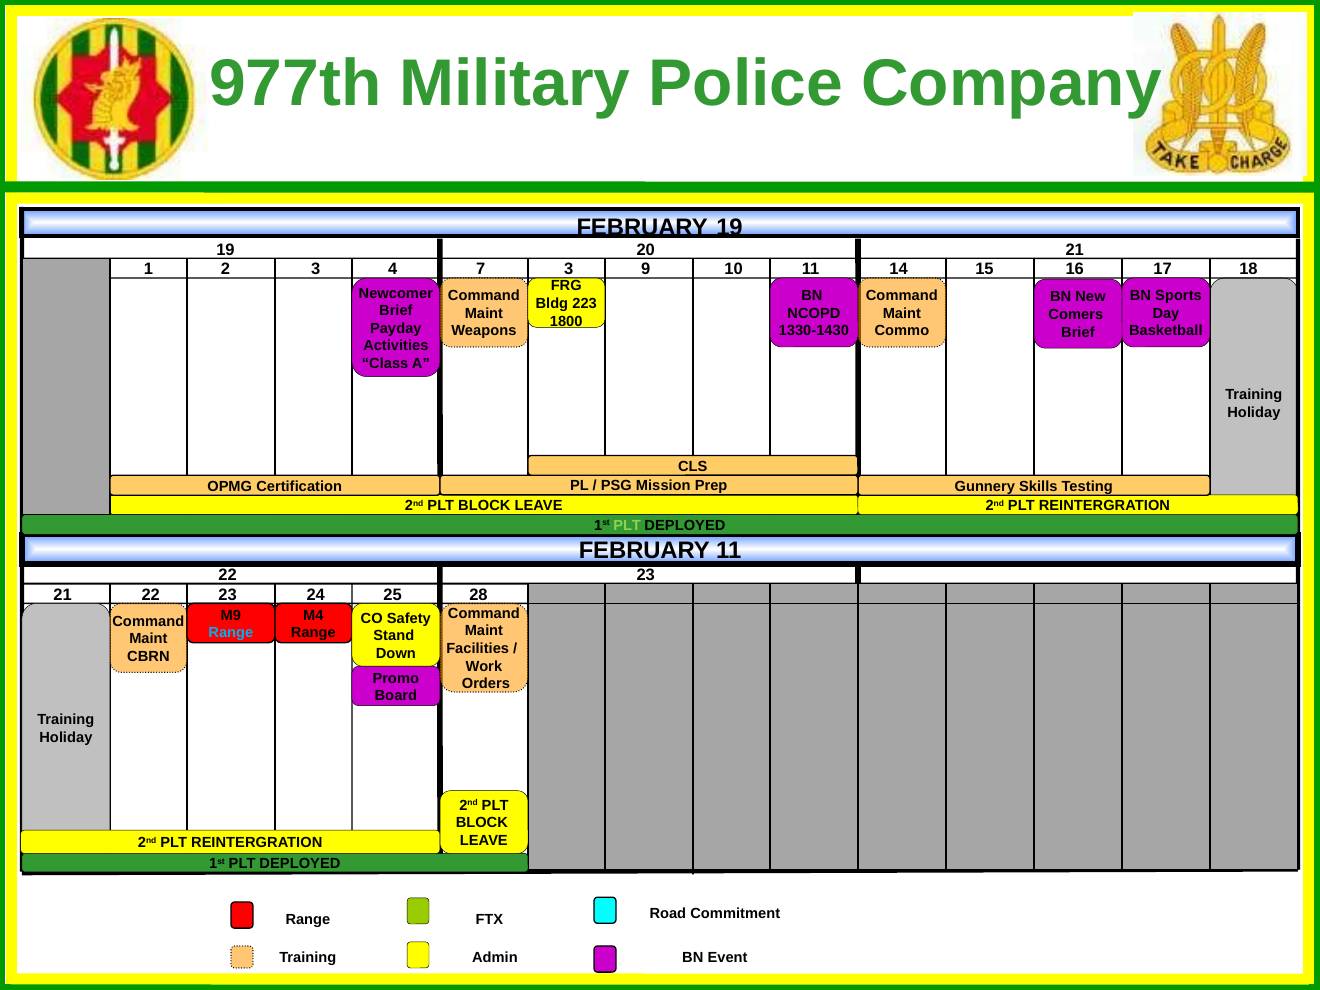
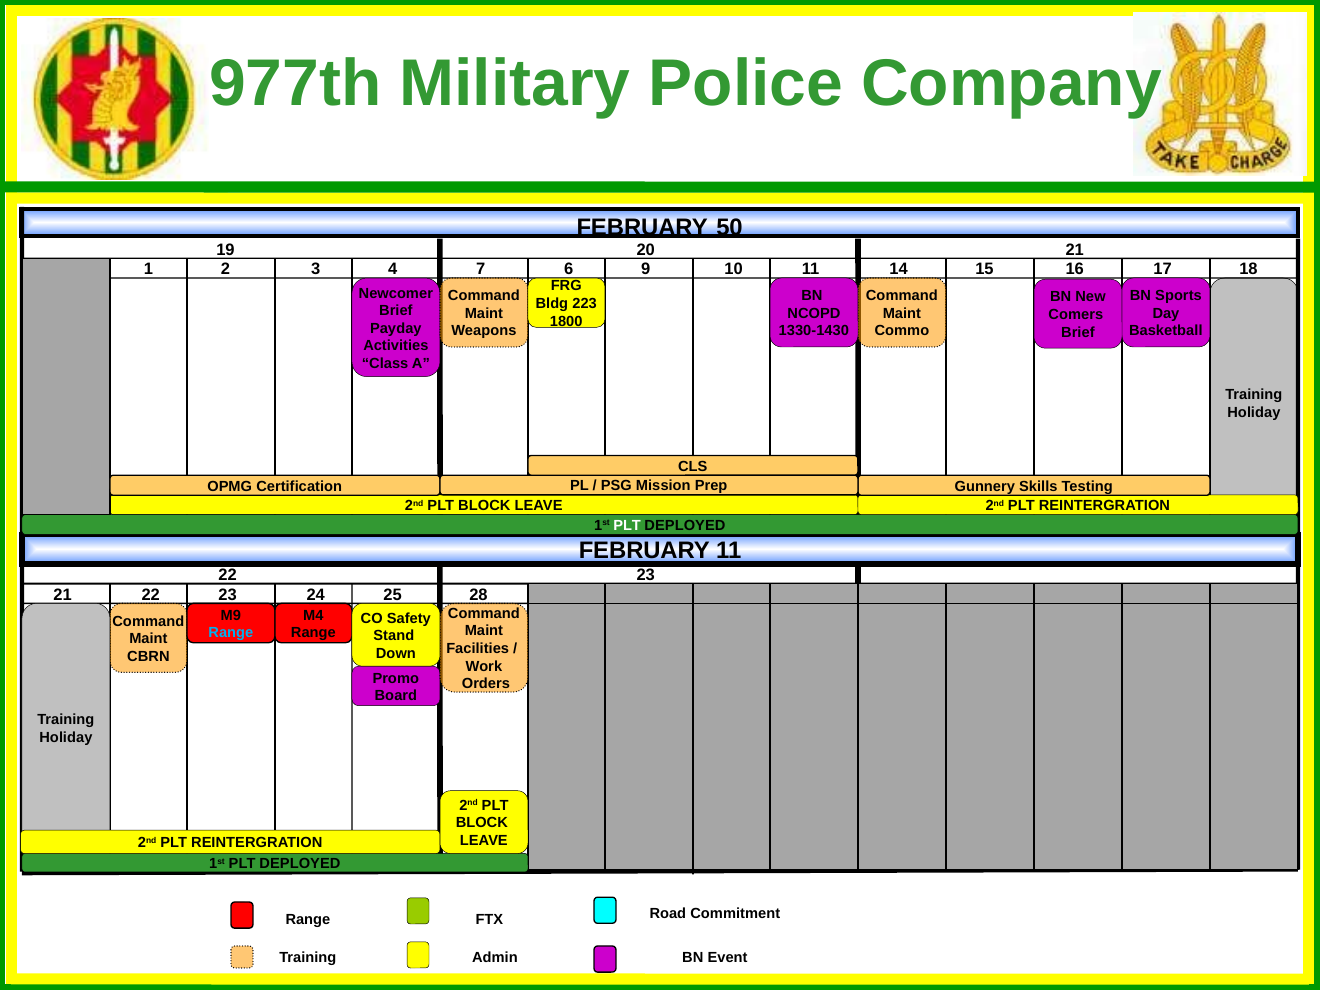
FEBRUARY 19: 19 -> 50 (729, 228)
7 3: 3 -> 6 (569, 269)
PLT colour: light green -> white (627, 526)
